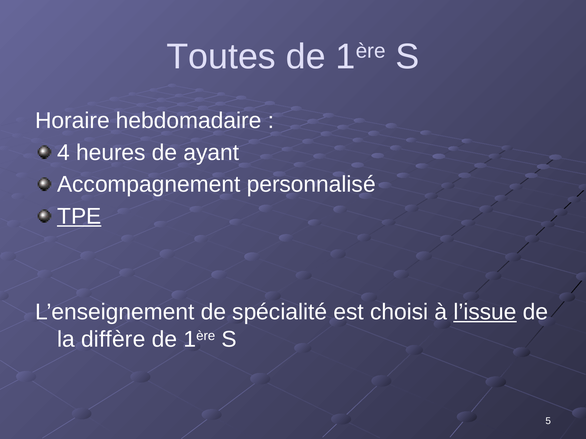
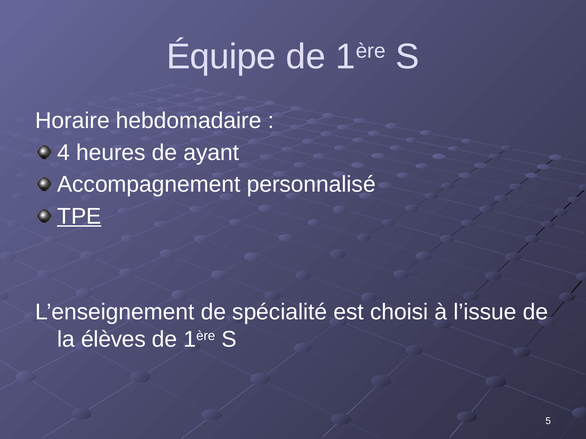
Toutes: Toutes -> Équipe (221, 57)
l’issue underline: present -> none (485, 312)
diffère: diffère -> élèves (113, 340)
